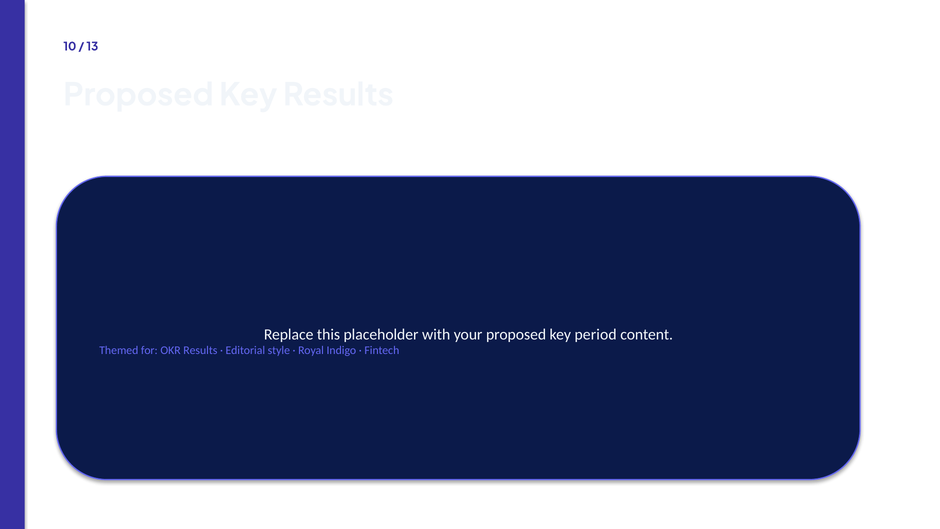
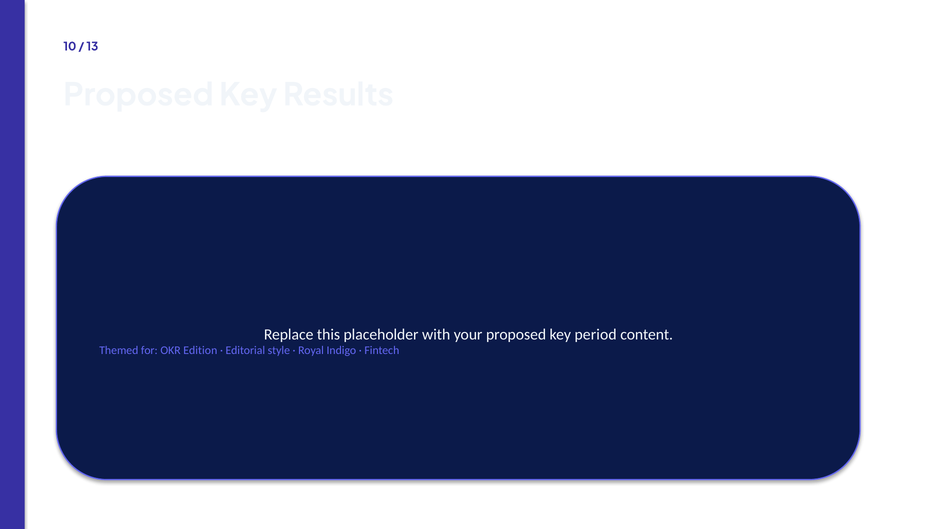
OKR Results: Results -> Edition (200, 350)
